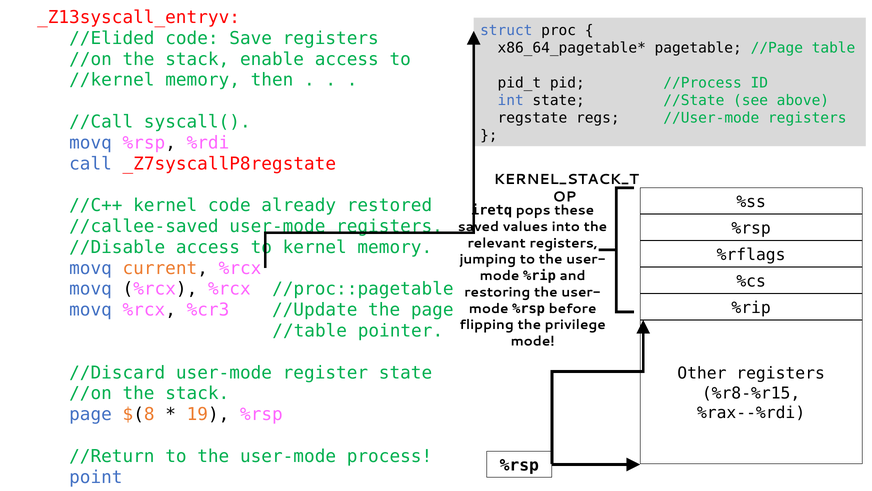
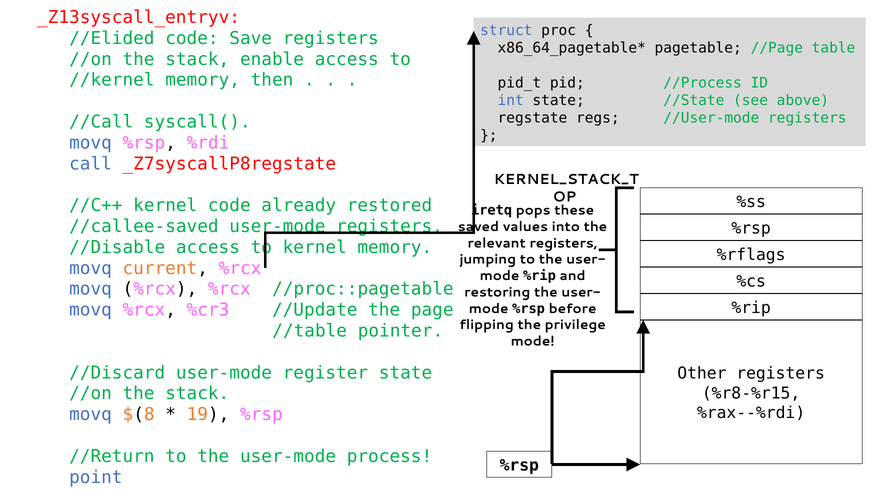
page: page -> movq (91, 414)
